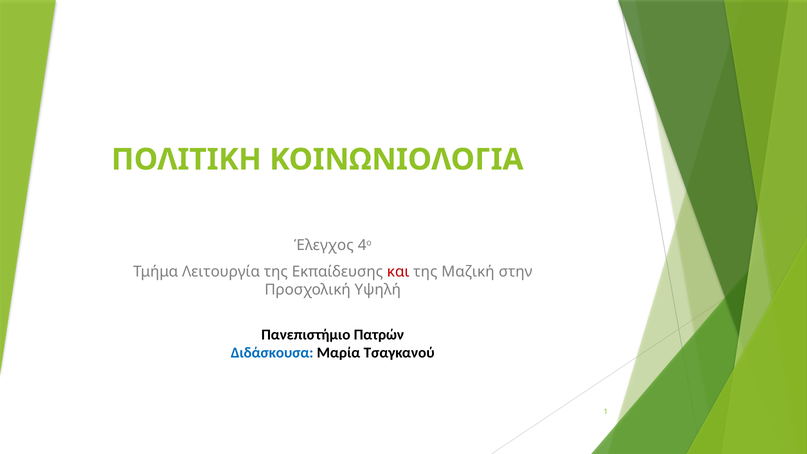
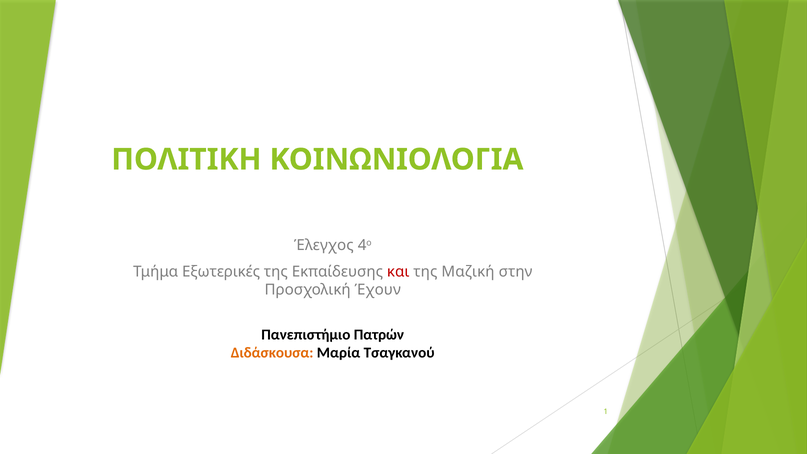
Λειτουργία: Λειτουργία -> Εξωτερικές (221, 272)
Υψηλή: Υψηλή -> Έχουν (378, 290)
Διδάσκουσα colour: blue -> orange (272, 353)
